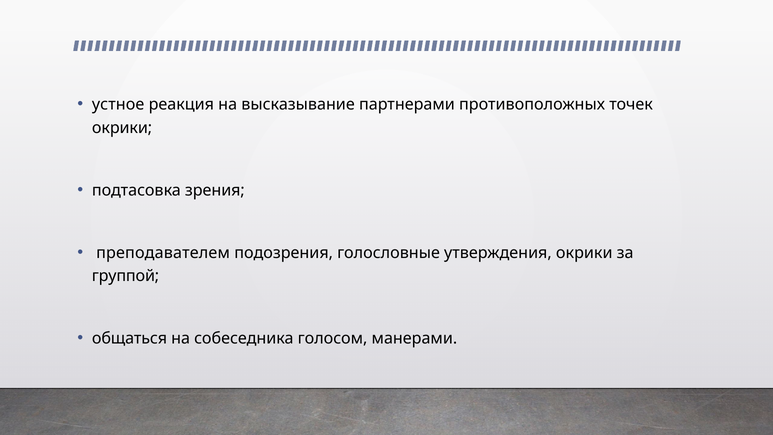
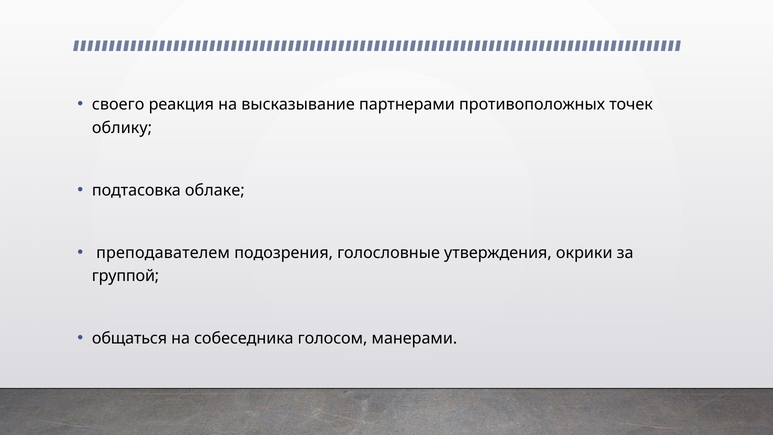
устное: устное -> своего (118, 105)
окрики: окрики -> облику (122, 128)
зрения: зрения -> облаке (215, 190)
